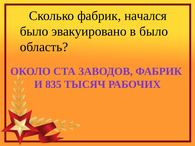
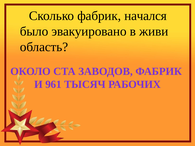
в было: было -> живи (154, 31)
835: 835 -> 961 (53, 85)
